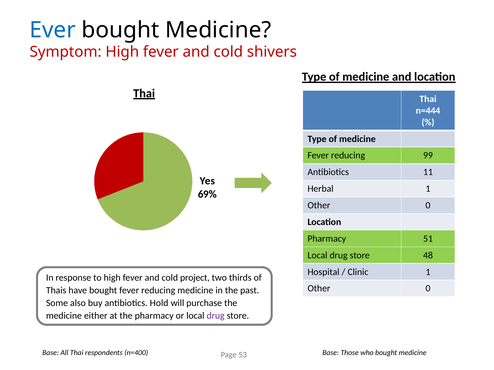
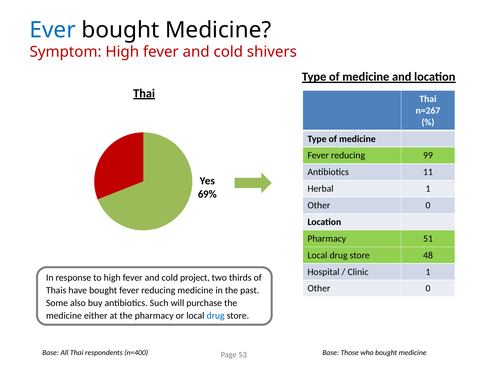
n=444: n=444 -> n=267 (428, 111)
Hold: Hold -> Such (159, 303)
drug colour: purple -> blue (216, 316)
